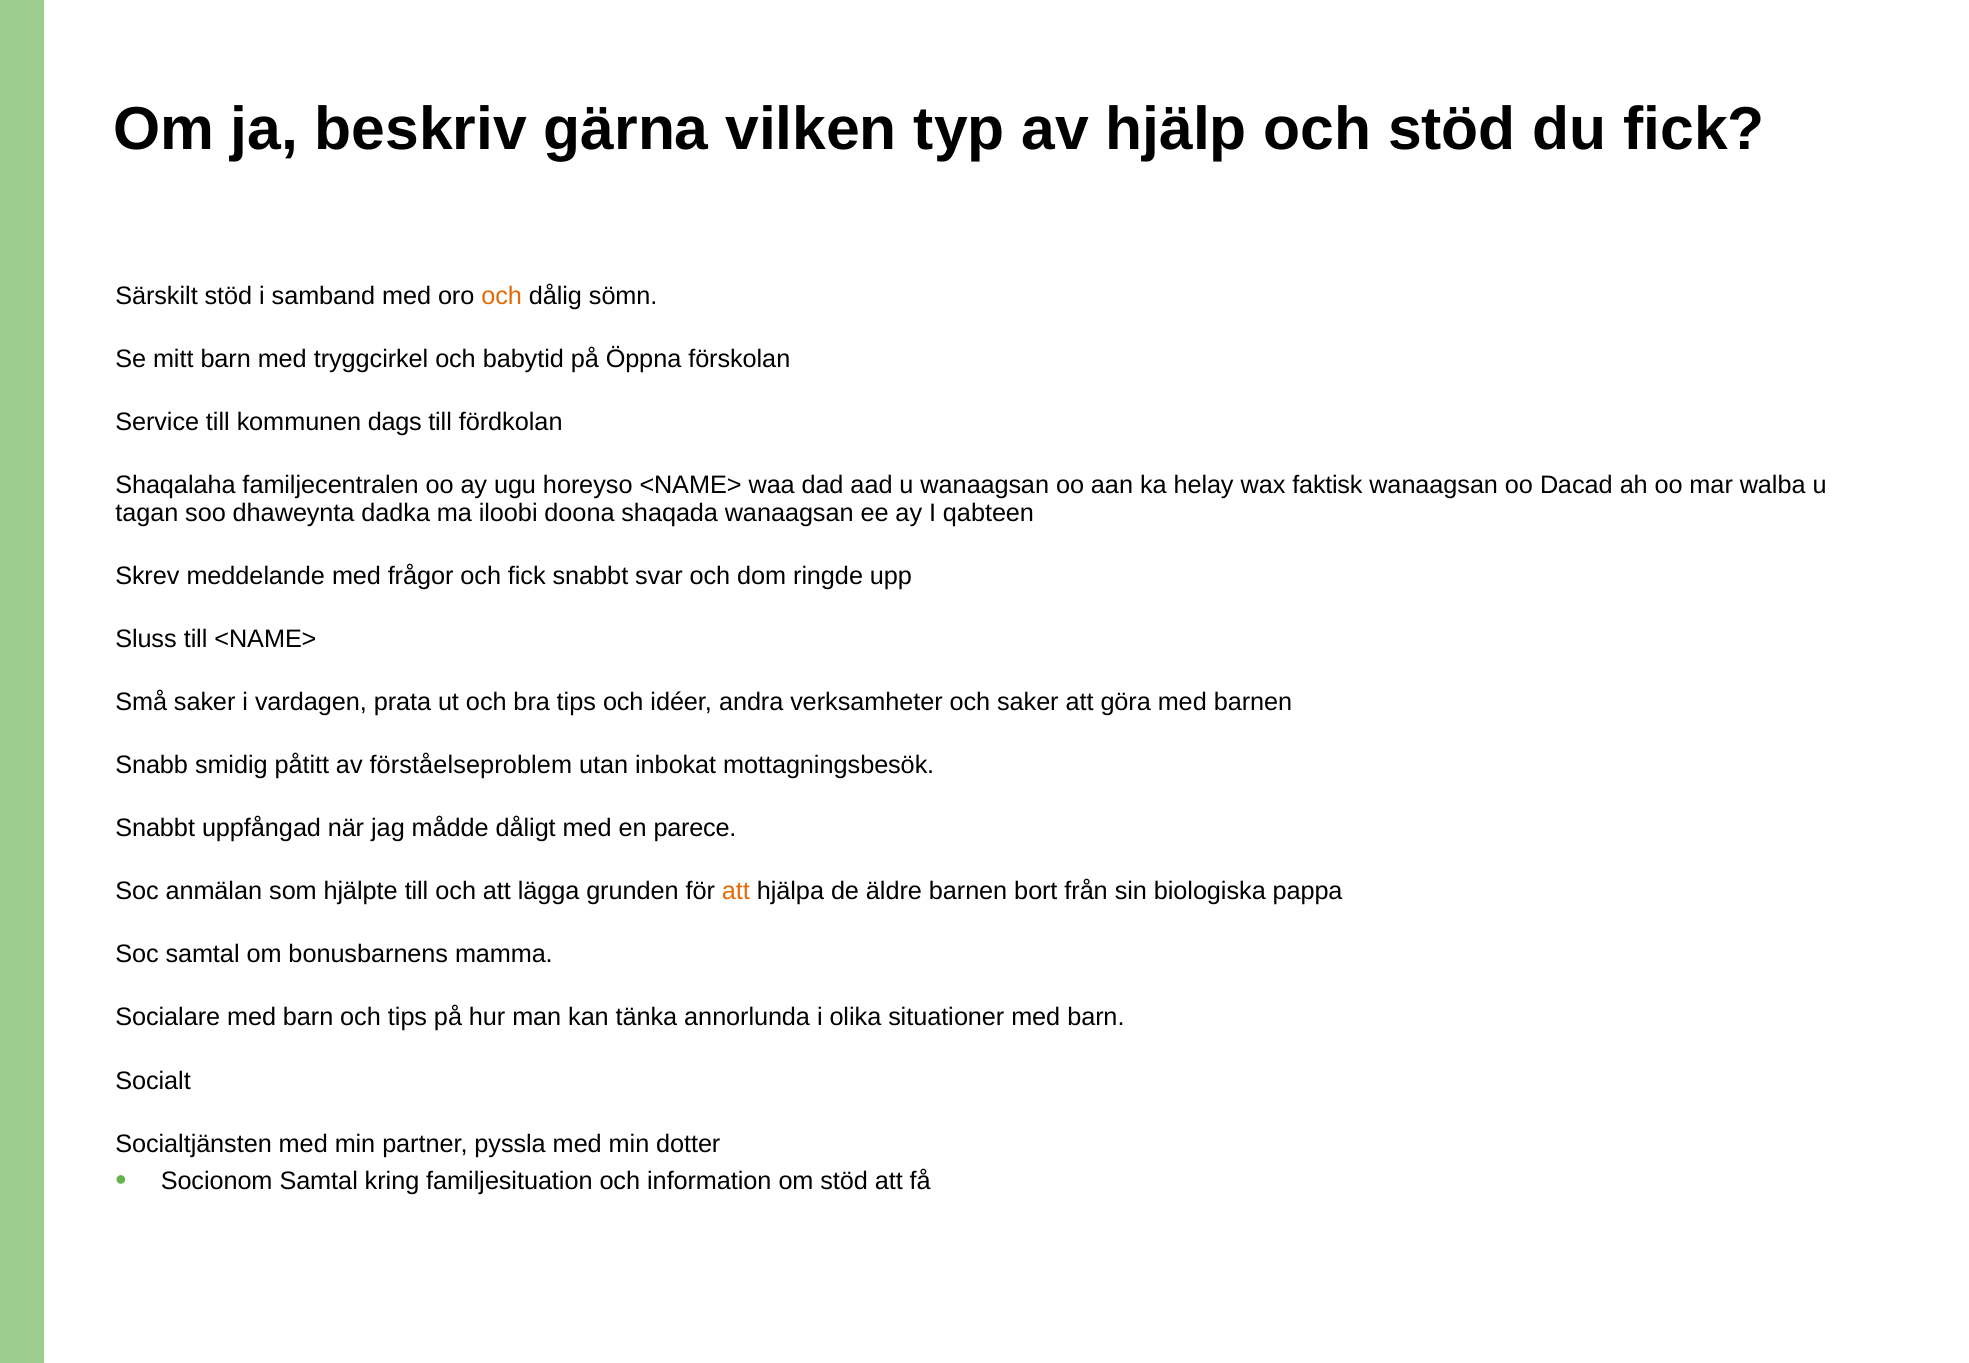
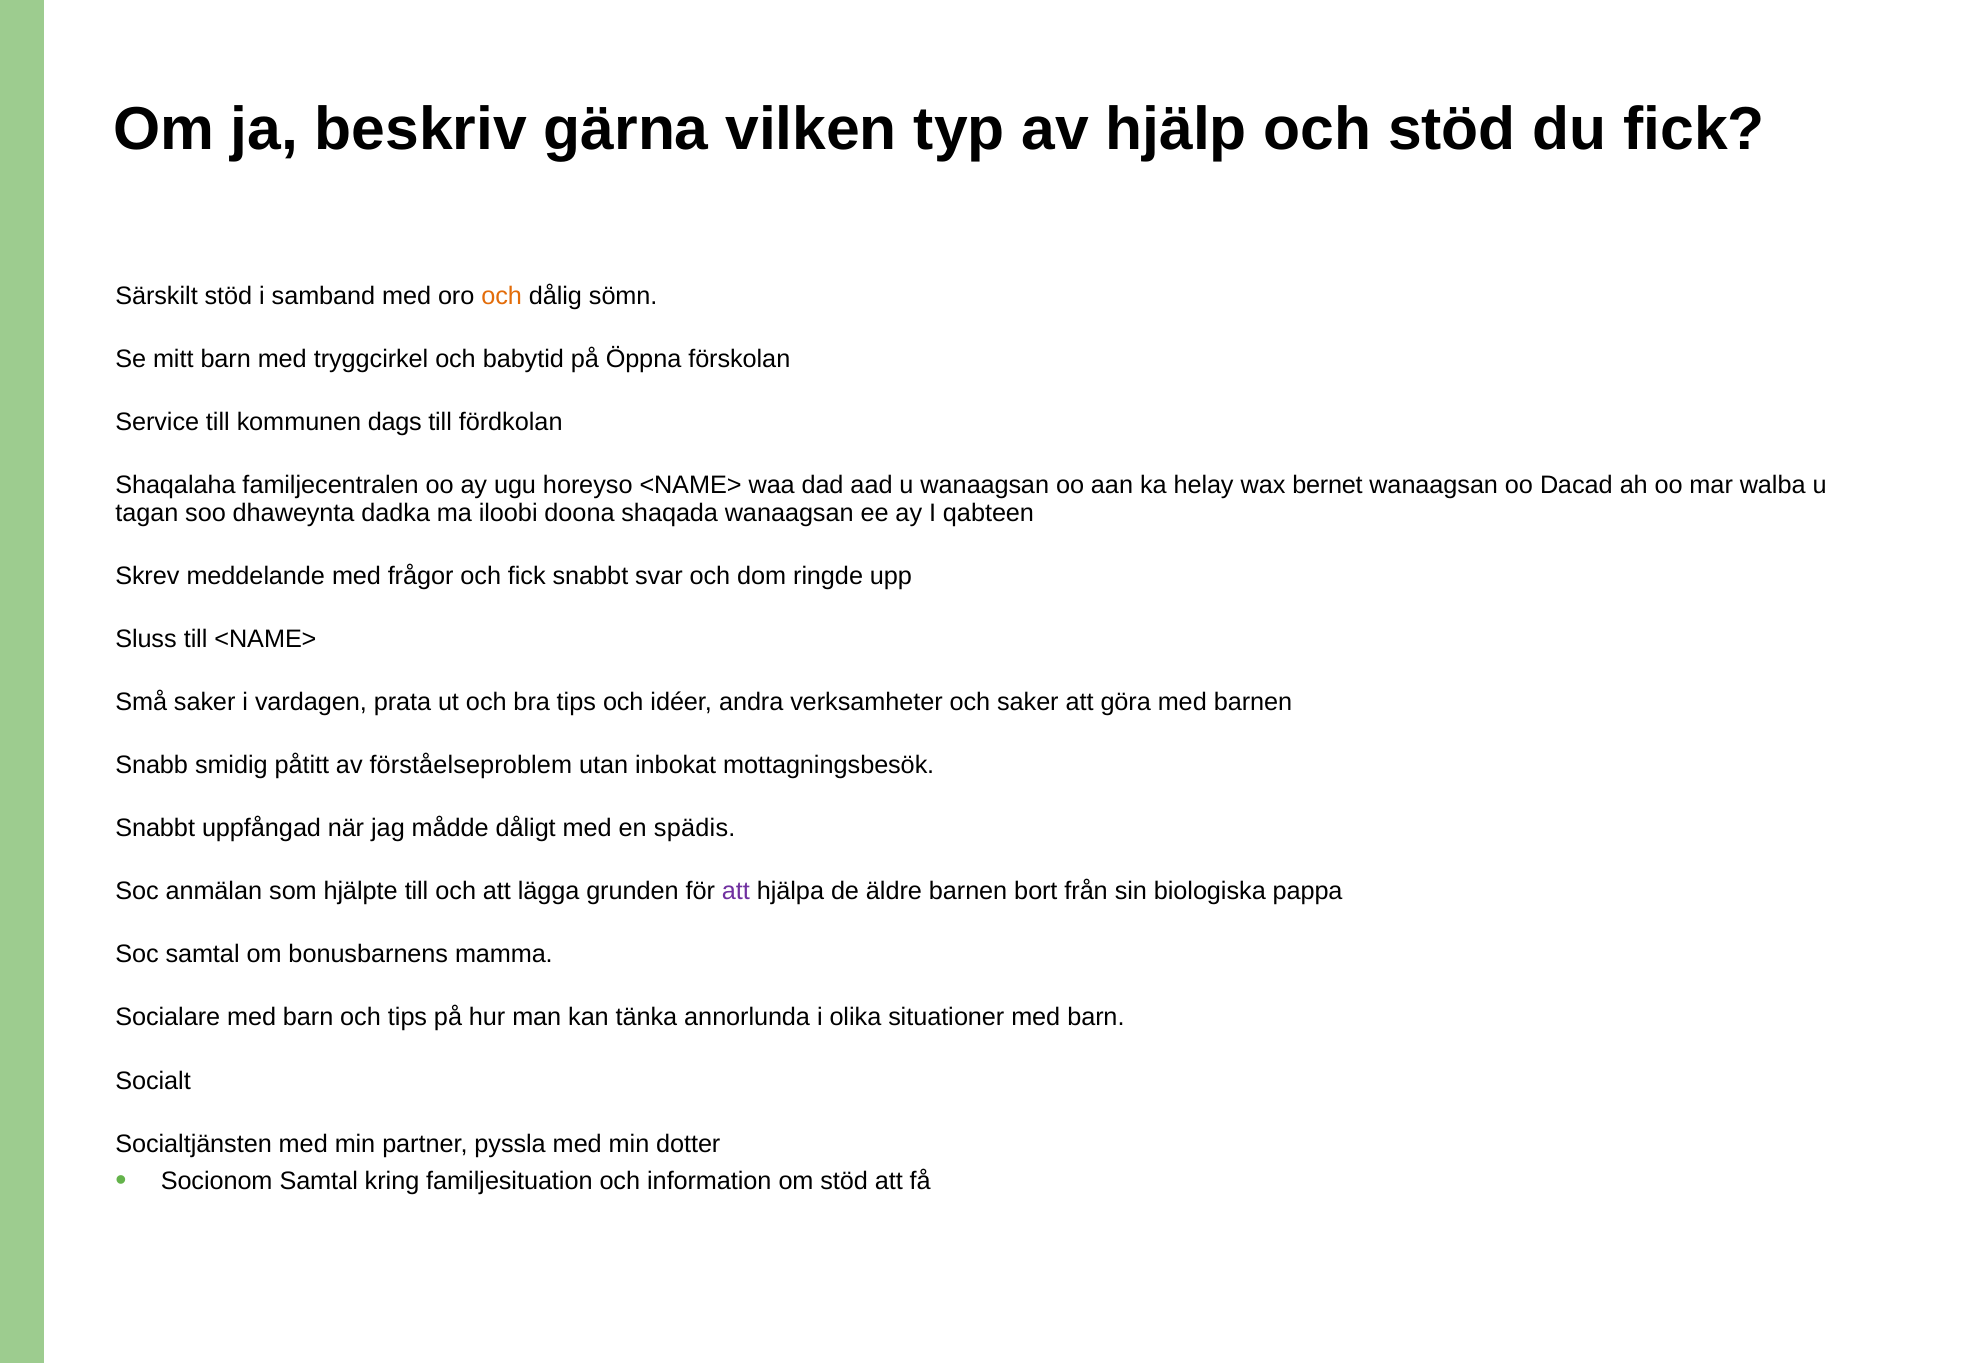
faktisk: faktisk -> bernet (1327, 485)
parece: parece -> spädis (695, 828)
att colour: orange -> purple (736, 891)
